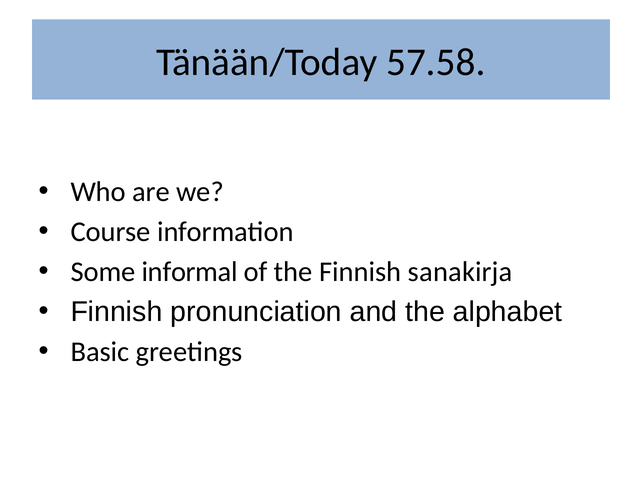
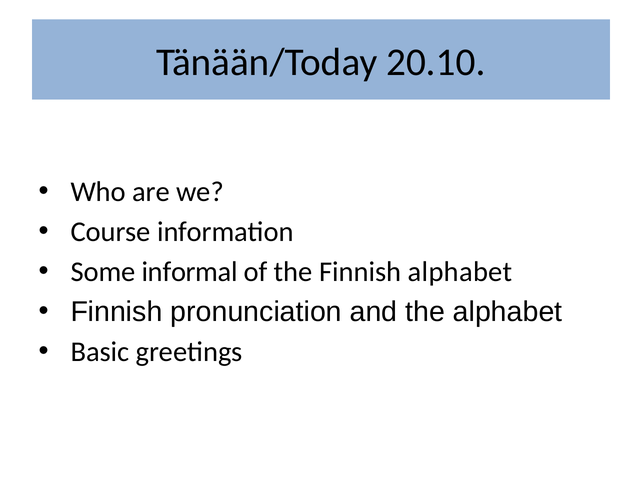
57.58: 57.58 -> 20.10 (436, 62)
Finnish sanakirja: sanakirja -> alphabet (460, 272)
